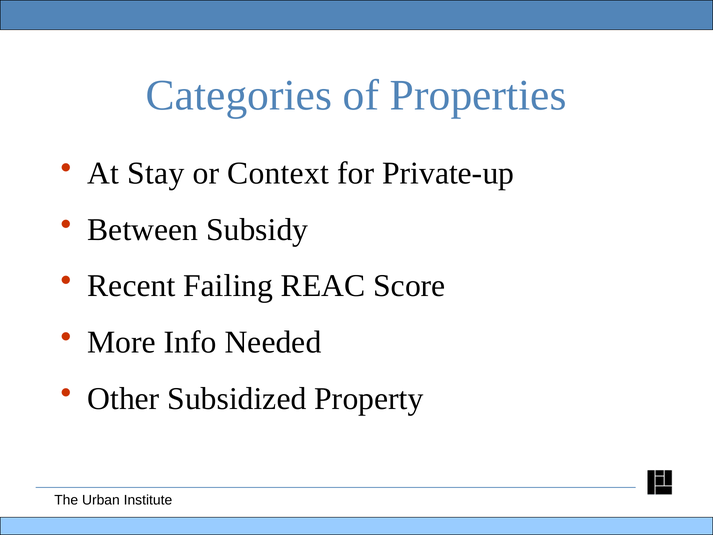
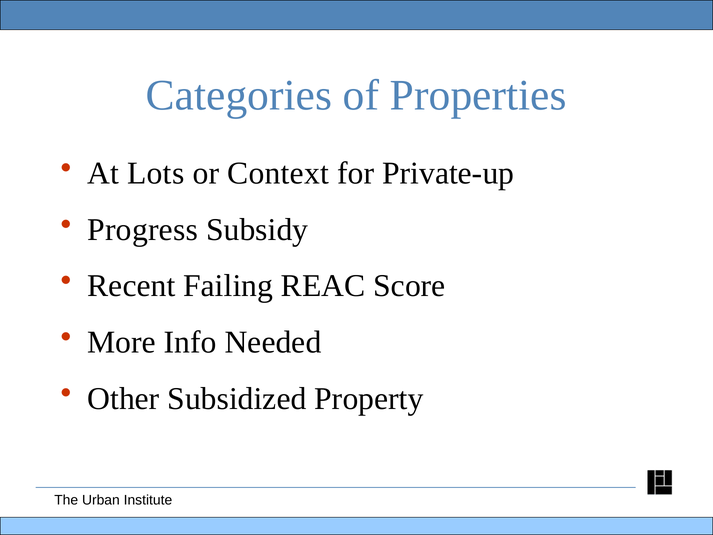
Stay: Stay -> Lots (156, 173)
Between: Between -> Progress (143, 230)
